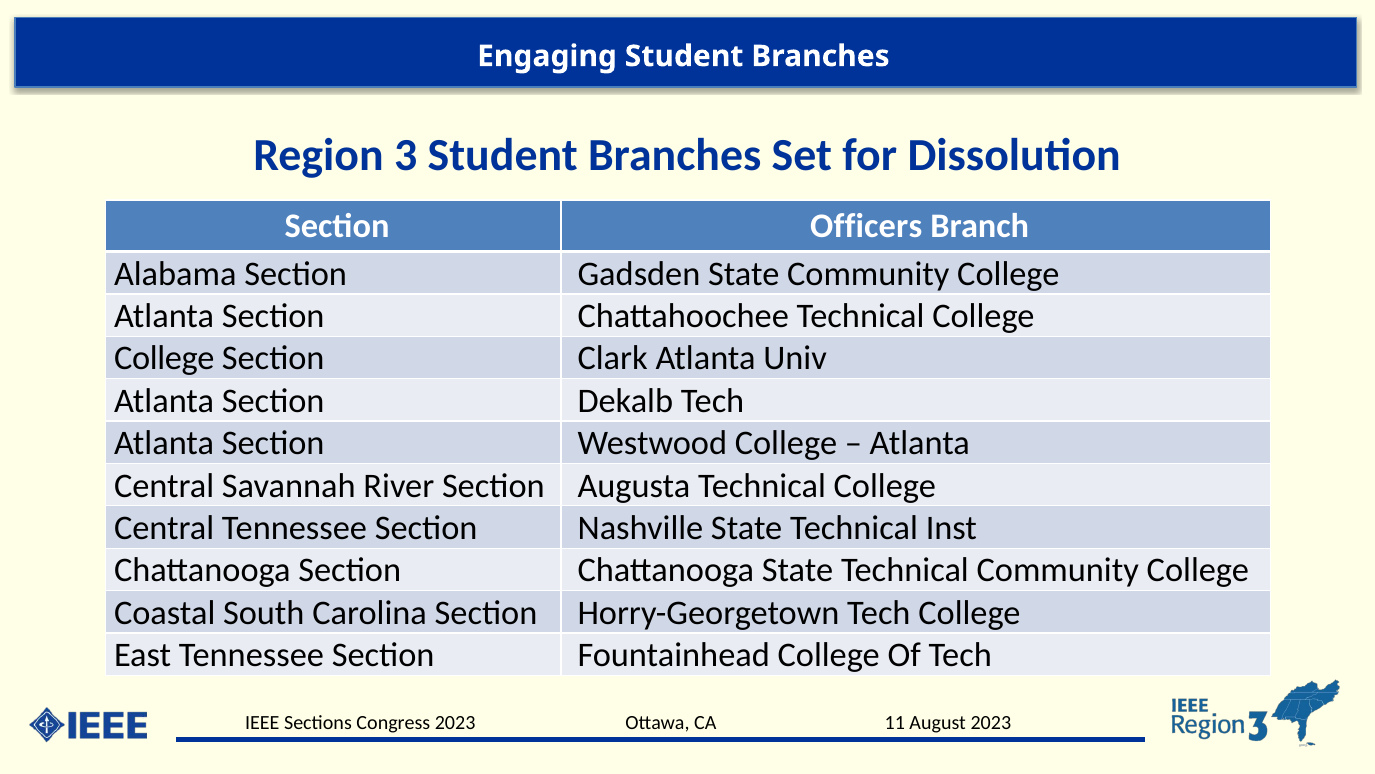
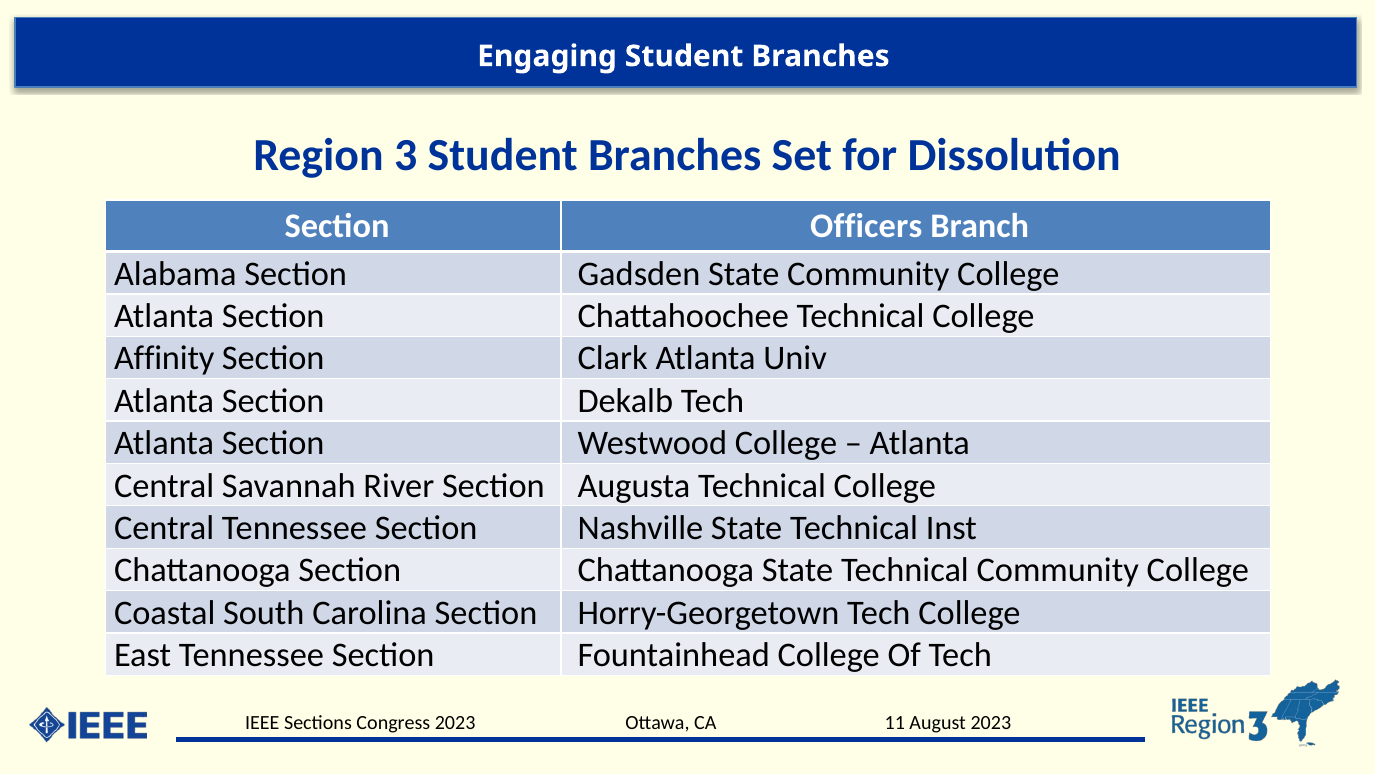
College: College -> Affinity (164, 358)
